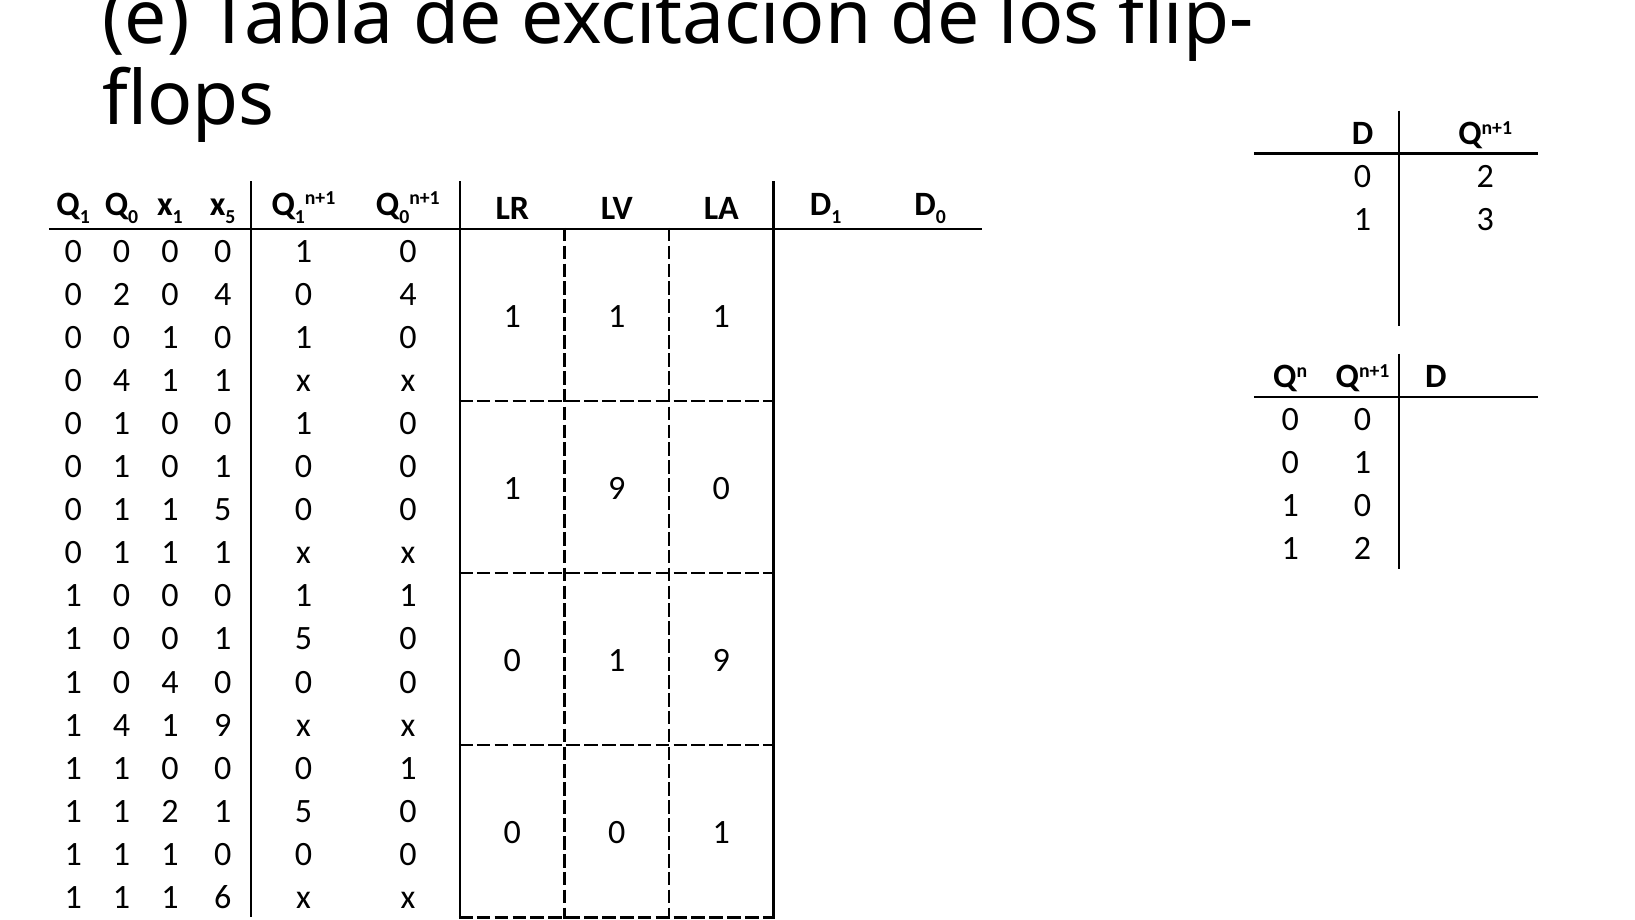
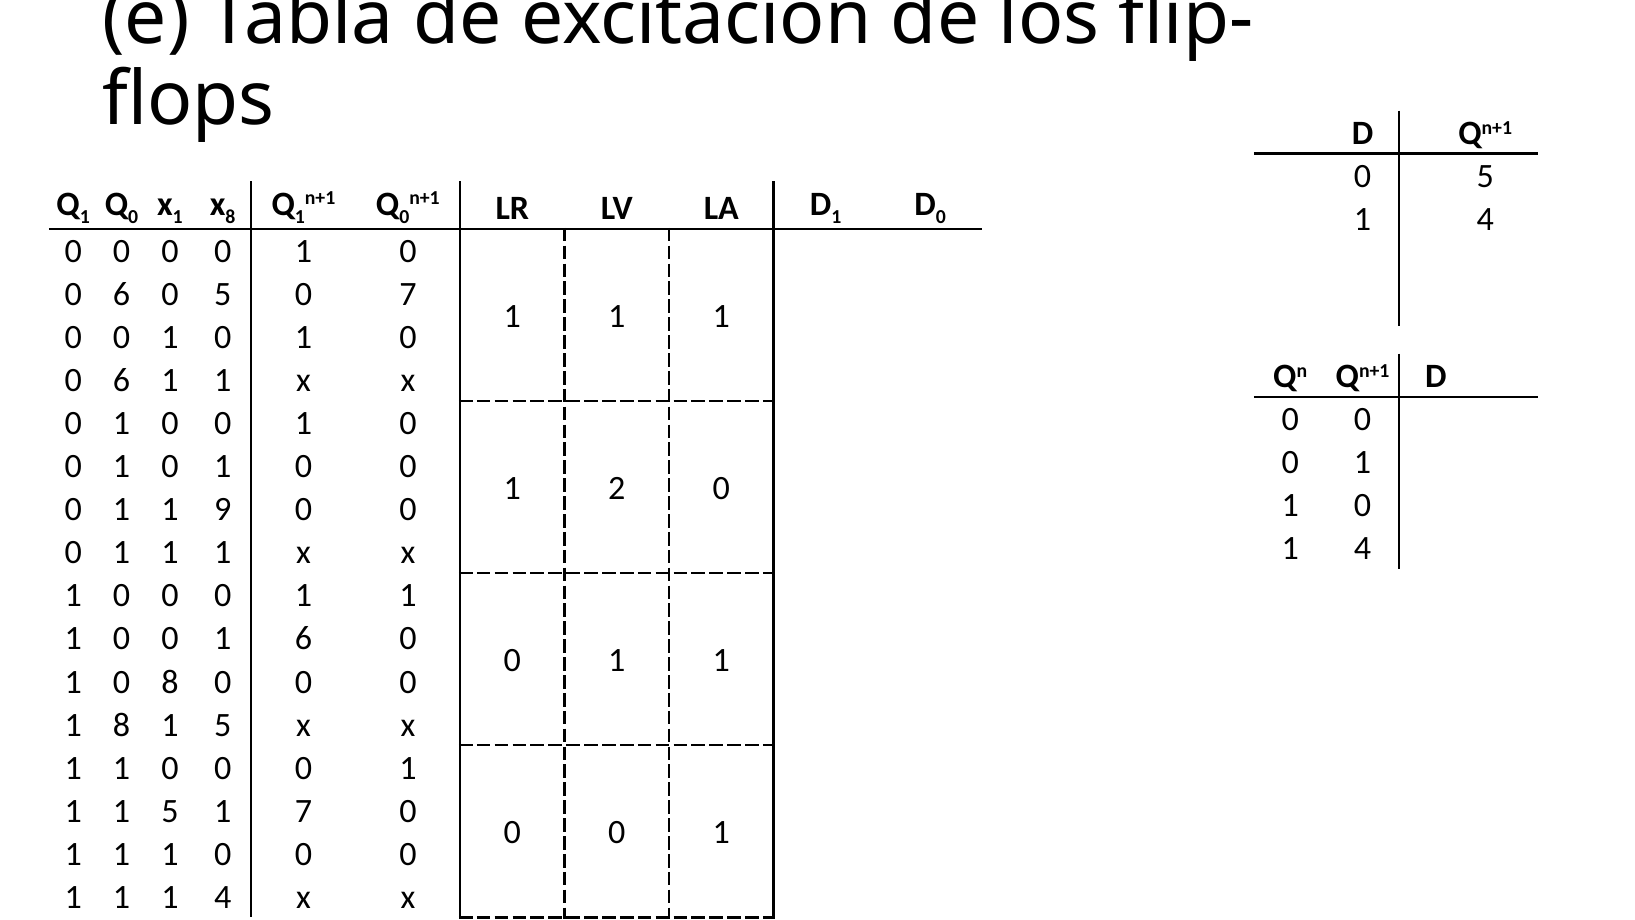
2: 2 -> 5 (1485, 176)
x 5: 5 -> 8 (230, 217)
3: 3 -> 4 (1485, 219)
2: 2 -> 6 (122, 294)
4: 4 -> 5 (223, 294)
4: 4 -> 7 (408, 294)
4: 4 -> 6 (122, 380)
9: 9 -> 2 (617, 488)
1 1 5: 5 -> 9 (223, 509)
2: 2 -> 4 (1363, 548)
0 1 5: 5 -> 6 (303, 639)
9: 9 -> 1 (721, 660)
1 0 4: 4 -> 8 (170, 682)
1 4: 4 -> 8 (122, 725)
9: 9 -> 5 (223, 725)
1 1 2: 2 -> 5 (170, 811)
5: 5 -> 7 (303, 811)
1 1 6: 6 -> 4 (223, 897)
